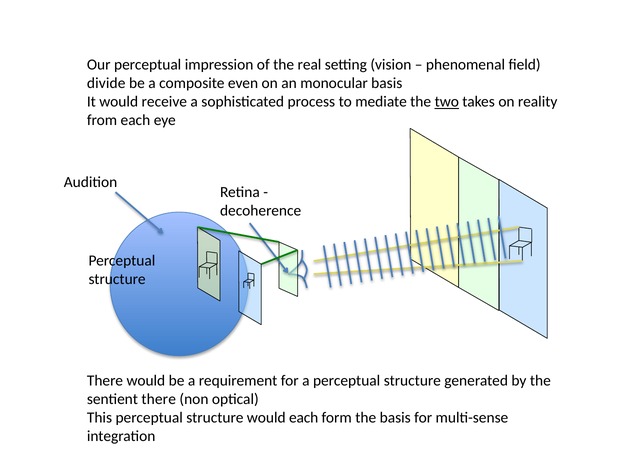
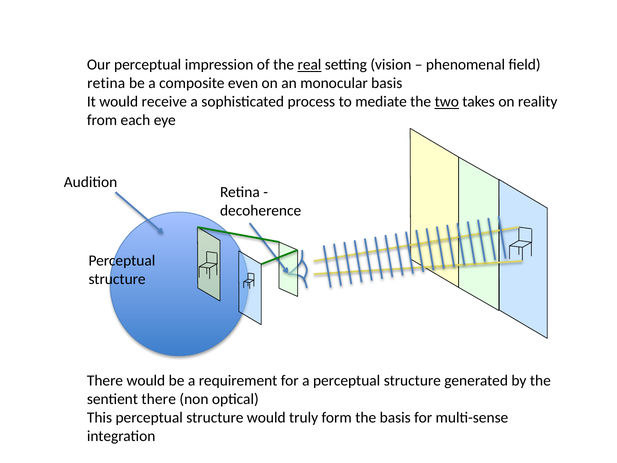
real underline: none -> present (309, 65)
divide: divide -> retina (106, 83)
would each: each -> truly (304, 417)
